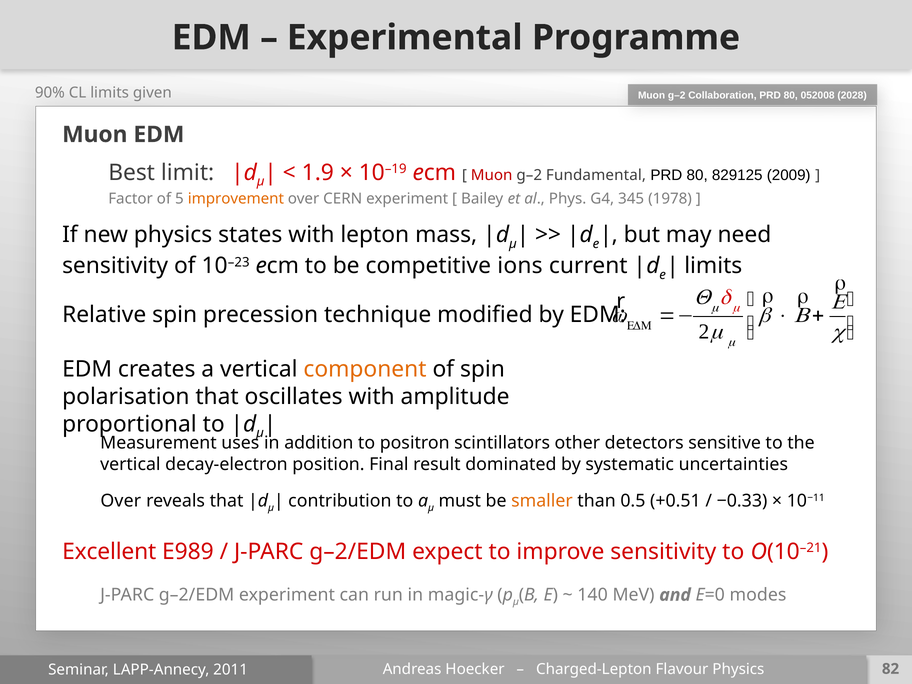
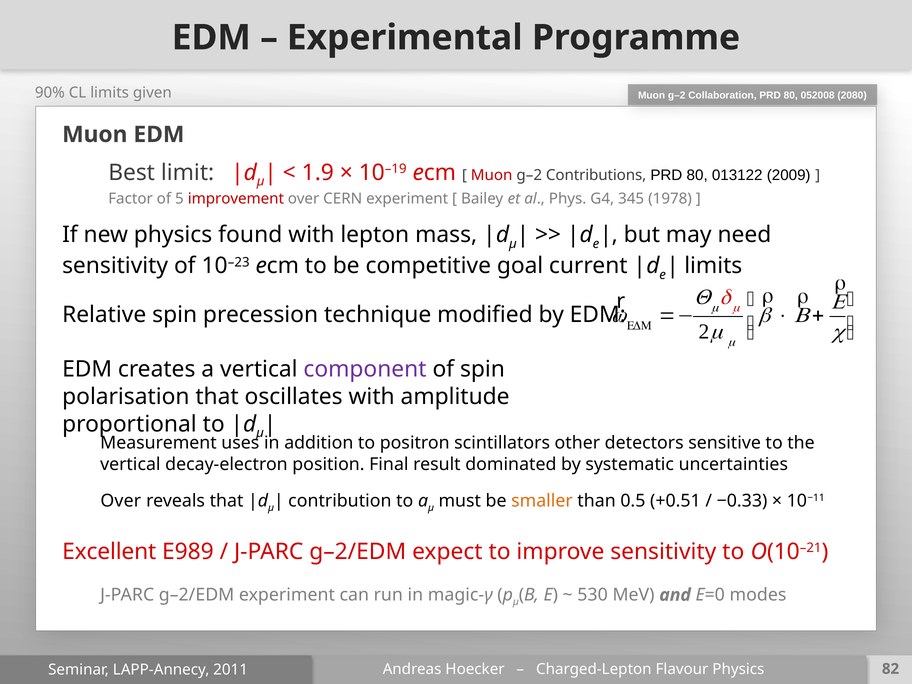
2028: 2028 -> 2080 (852, 95)
Fundamental: Fundamental -> Contributions (596, 175)
829125: 829125 -> 013122 (737, 175)
improvement colour: orange -> red (236, 199)
states: states -> found (250, 235)
ions: ions -> goal (520, 266)
component colour: orange -> purple (365, 369)
140: 140 -> 530 (593, 595)
